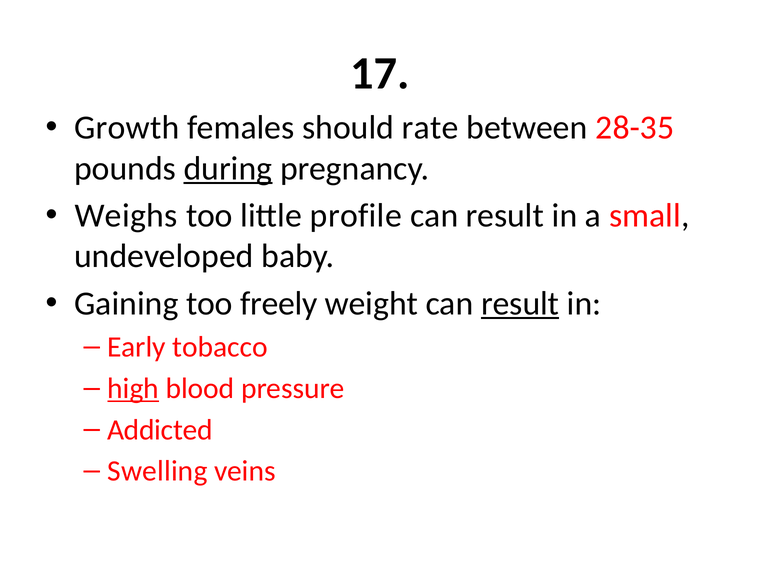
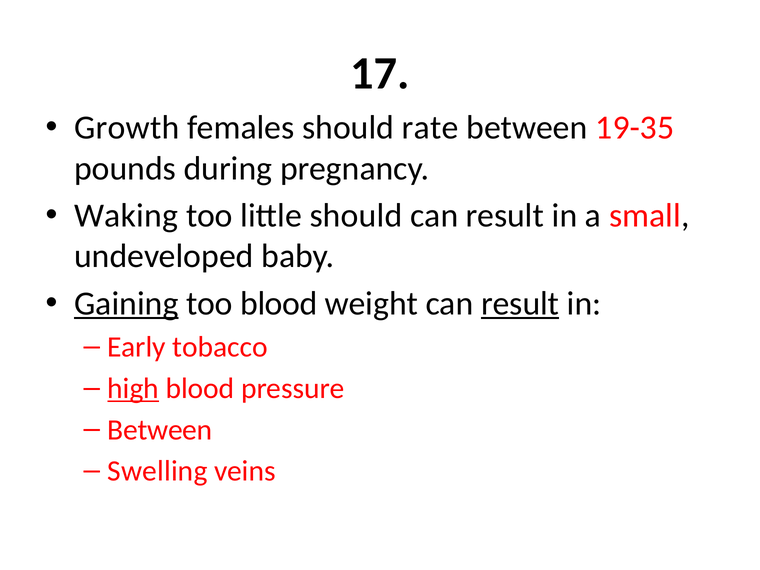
28-35: 28-35 -> 19-35 (635, 128)
during underline: present -> none (228, 168)
Weighs: Weighs -> Waking (126, 216)
little profile: profile -> should (356, 216)
Gaining underline: none -> present (126, 304)
too freely: freely -> blood (279, 304)
Addicted: Addicted -> Between (160, 430)
